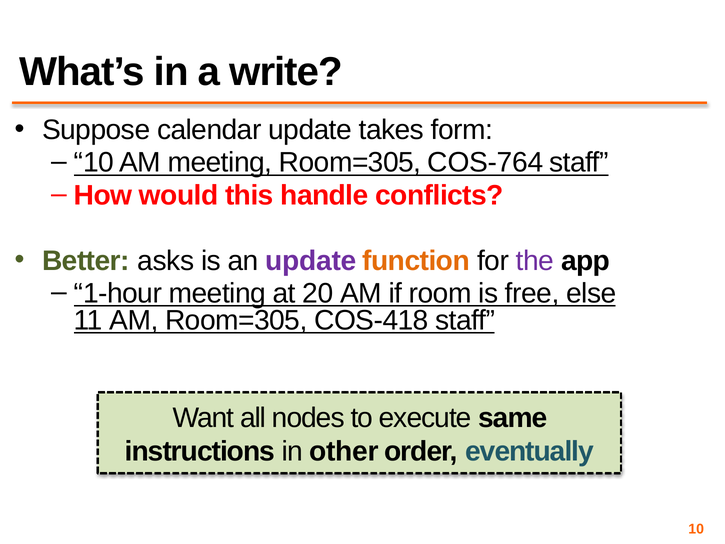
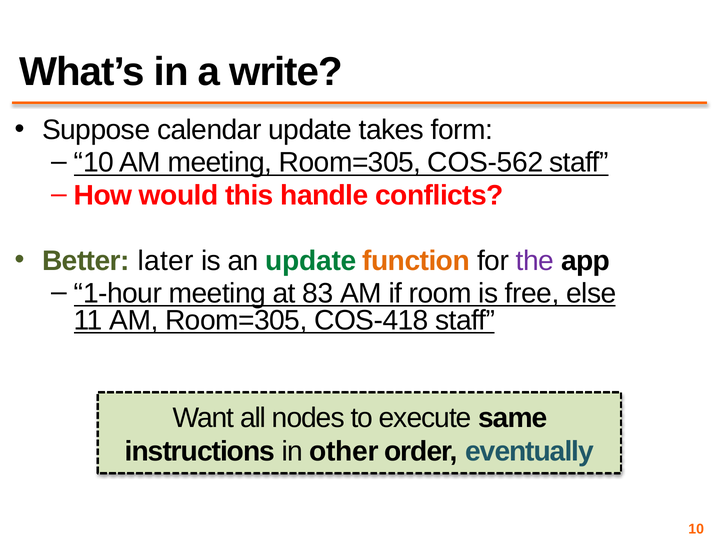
COS-764: COS-764 -> COS-562 (485, 163)
asks: asks -> later (166, 261)
update colour: purple -> green (311, 261)
20: 20 -> 83 (318, 293)
